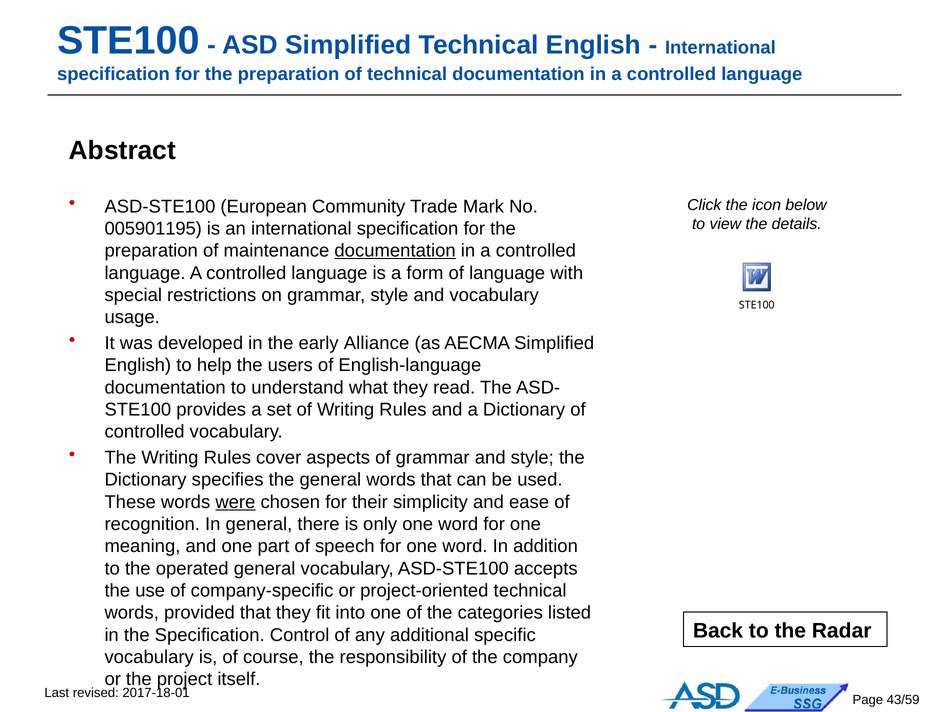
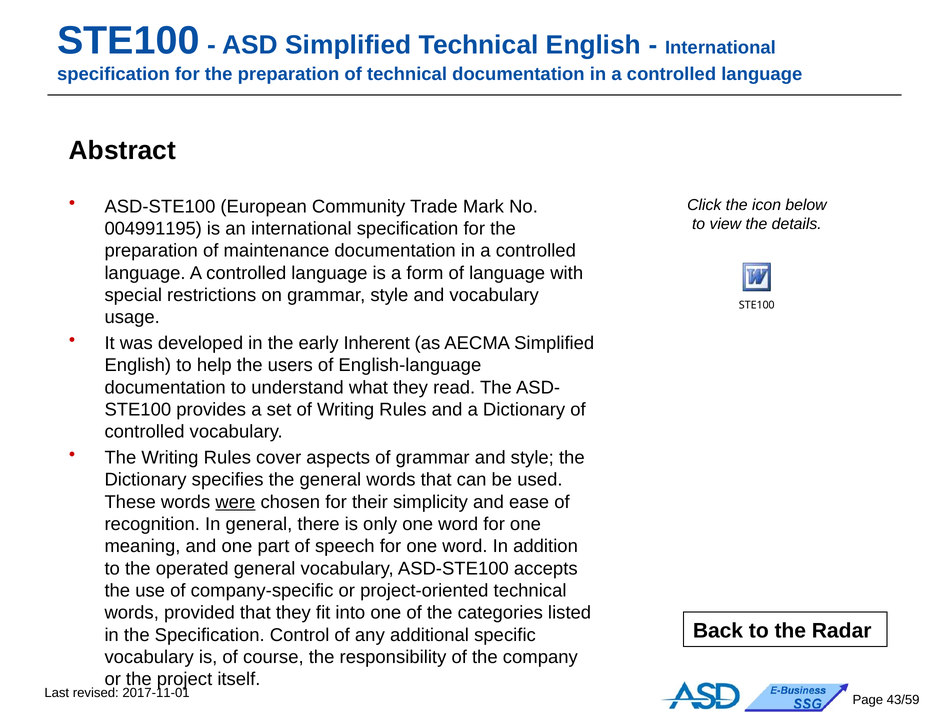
005901195: 005901195 -> 004991195 (153, 229)
documentation underline: present -> none (395, 251)
Alliance: Alliance -> Inherent (377, 343)
2017-18-01: 2017-18-01 -> 2017-11-01 (156, 692)
